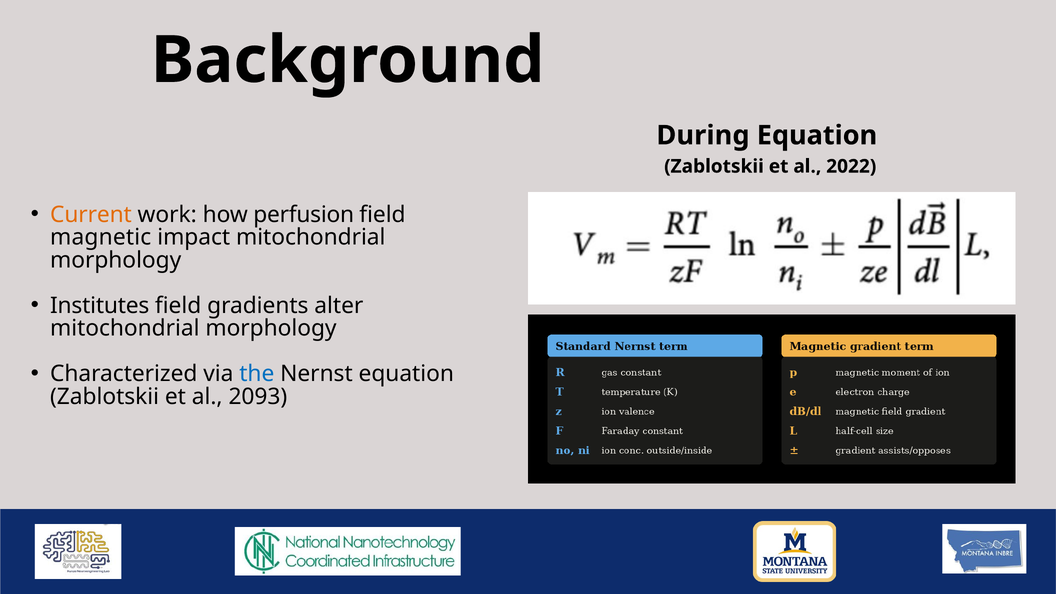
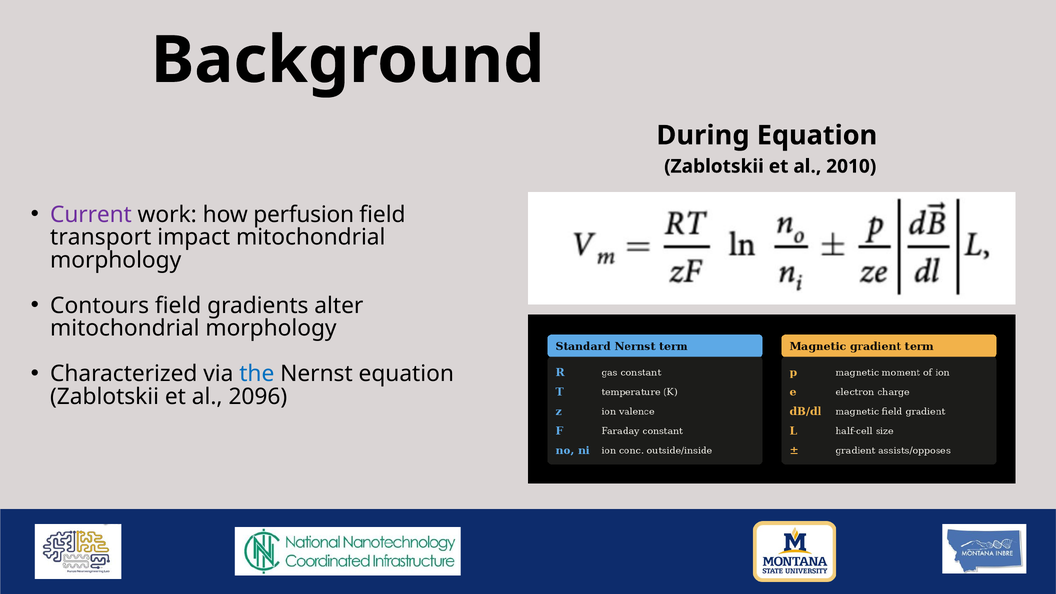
2022: 2022 -> 2010 (851, 166)
Current colour: orange -> purple (91, 215)
magnetic: magnetic -> transport (101, 237)
Institutes: Institutes -> Contours (100, 306)
2093: 2093 -> 2096 (258, 397)
